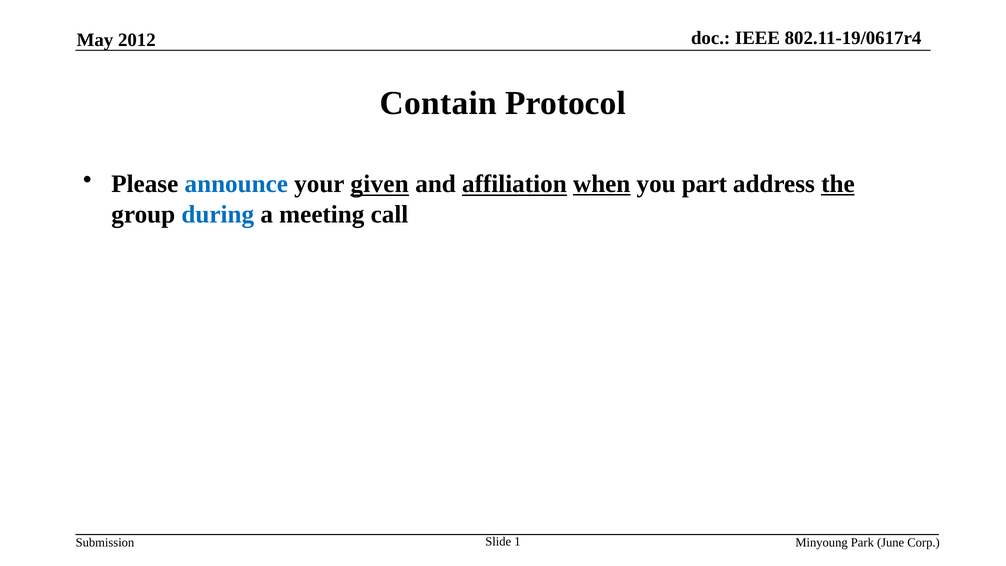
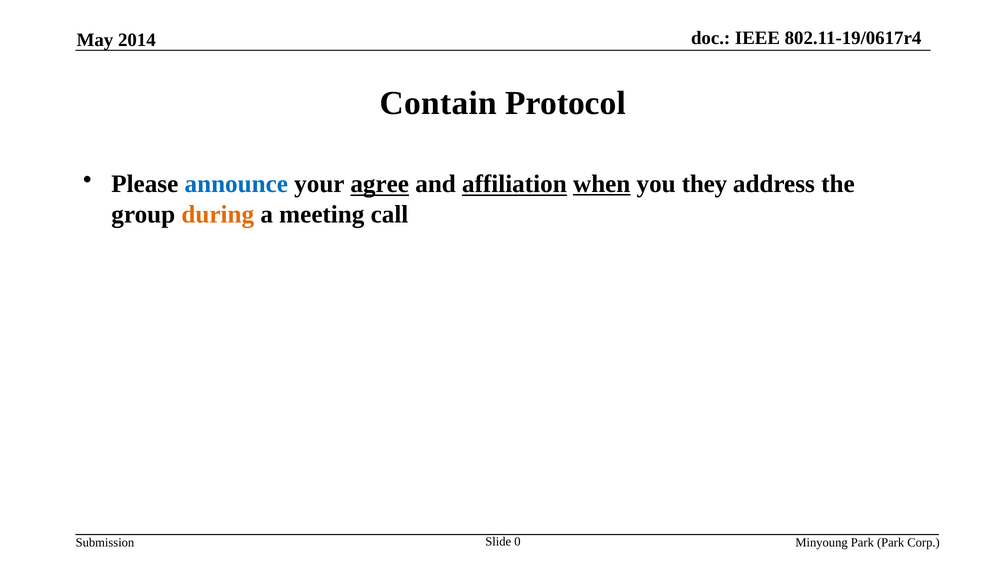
2012: 2012 -> 2014 (137, 40)
given: given -> agree (380, 184)
part: part -> they (704, 184)
the underline: present -> none (838, 184)
during colour: blue -> orange (218, 214)
1: 1 -> 0 (517, 542)
Park June: June -> Park (891, 543)
